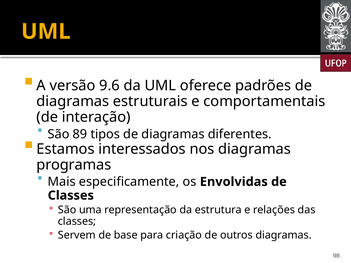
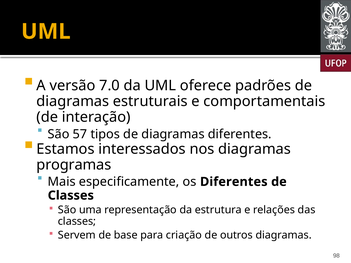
9.6: 9.6 -> 7.0 (109, 86)
89: 89 -> 57 (80, 134)
os Envolvidas: Envolvidas -> Diferentes (234, 182)
